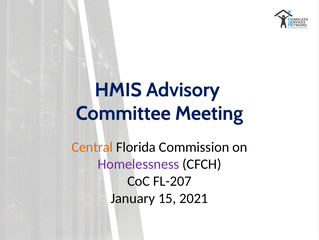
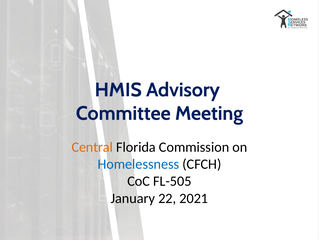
Homelessness colour: purple -> blue (138, 164)
FL-207: FL-207 -> FL-505 (172, 181)
15: 15 -> 22 (167, 198)
